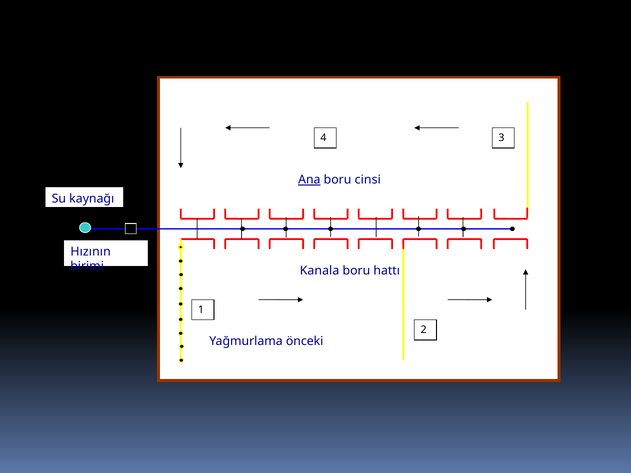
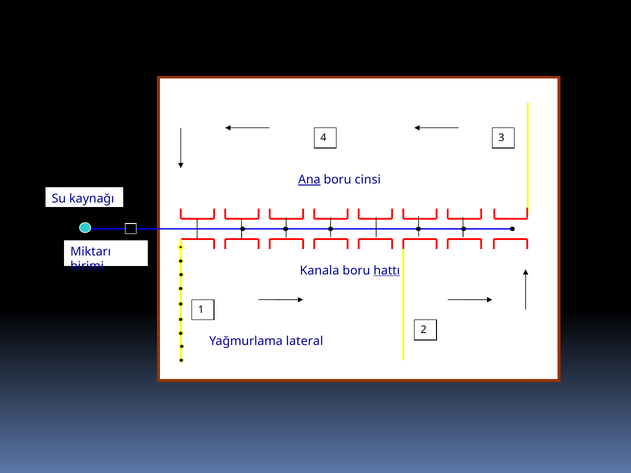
Hızının: Hızının -> Miktarı (91, 252)
hattı underline: none -> present (387, 271)
önceki: önceki -> lateral (305, 342)
